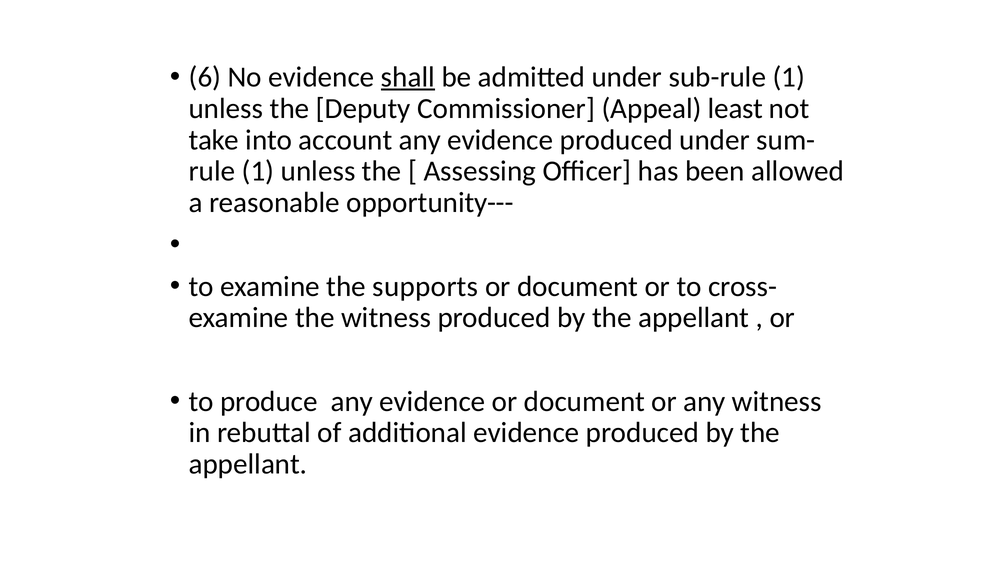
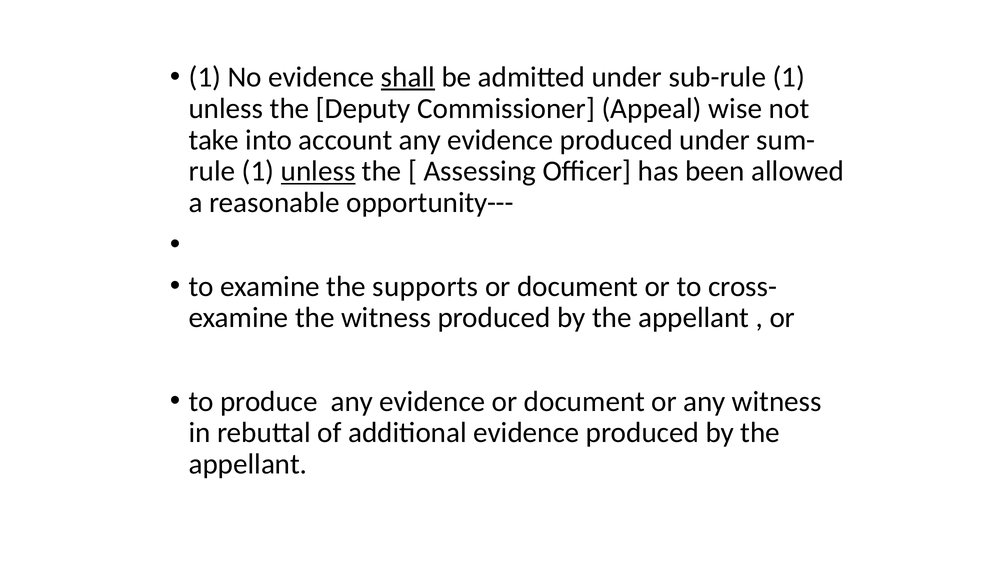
6: 6 -> 1 (205, 77)
least: least -> wise (735, 109)
unless underline: none -> present (318, 171)
